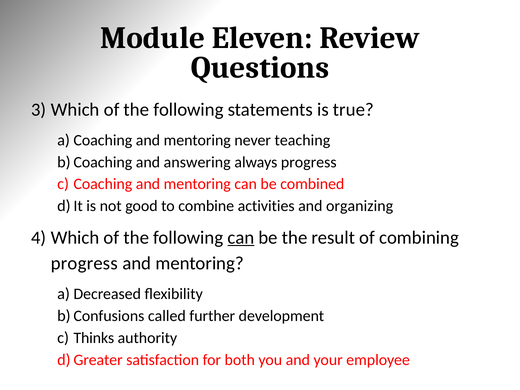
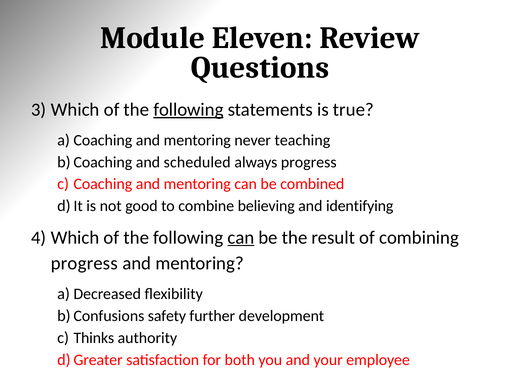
following underline: none -> present (188, 110)
answering: answering -> scheduled (197, 162)
activities: activities -> believing (266, 206)
organizing: organizing -> identifying (360, 206)
called: called -> safety (167, 316)
